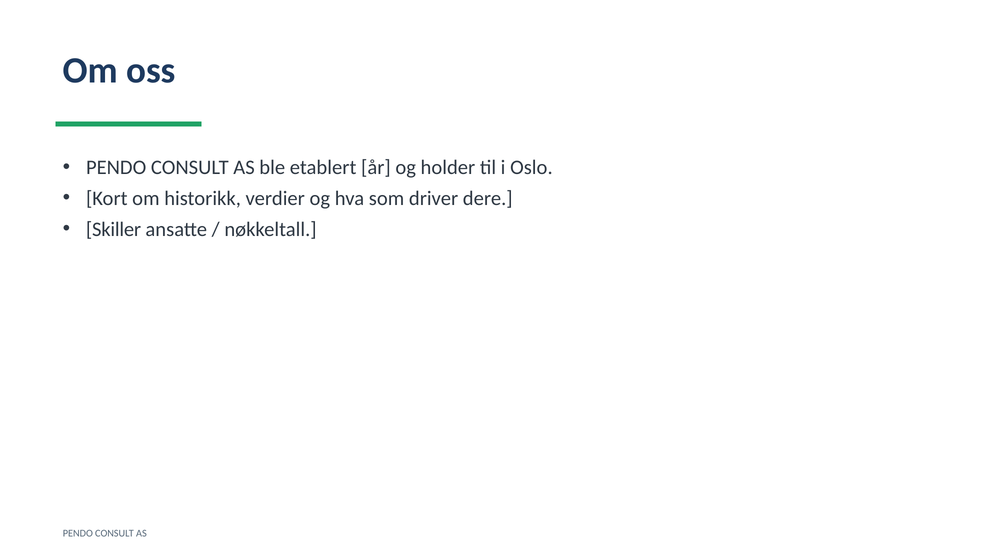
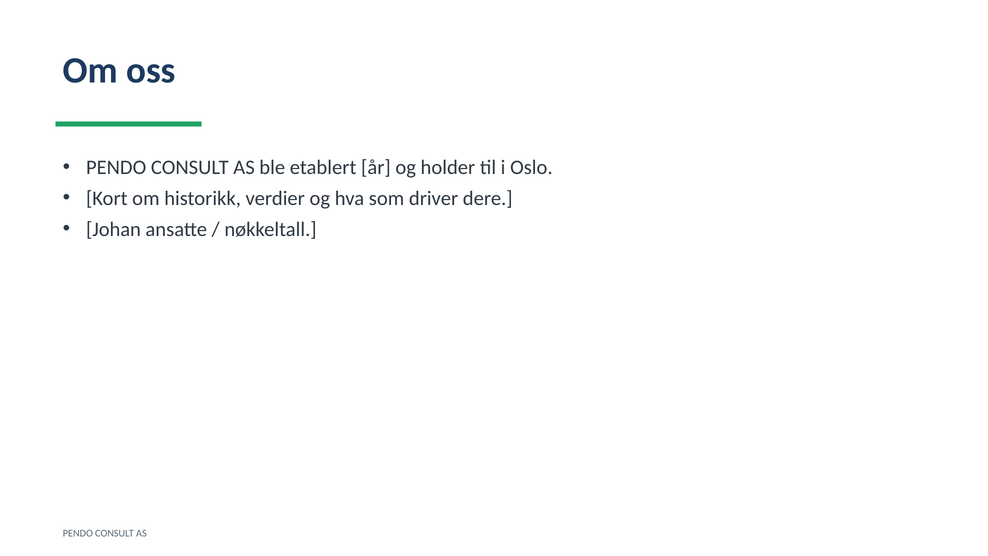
Skiller: Skiller -> Johan (113, 229)
